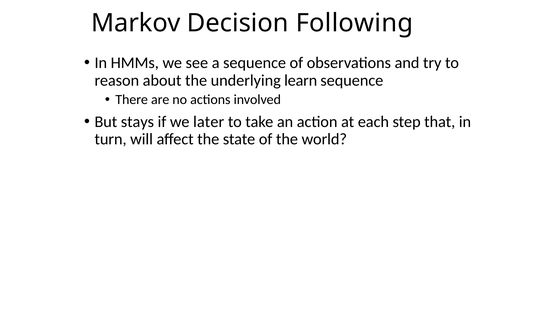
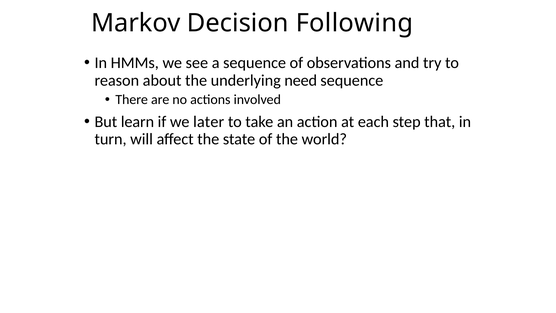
learn: learn -> need (301, 80)
stays: stays -> learn (137, 122)
